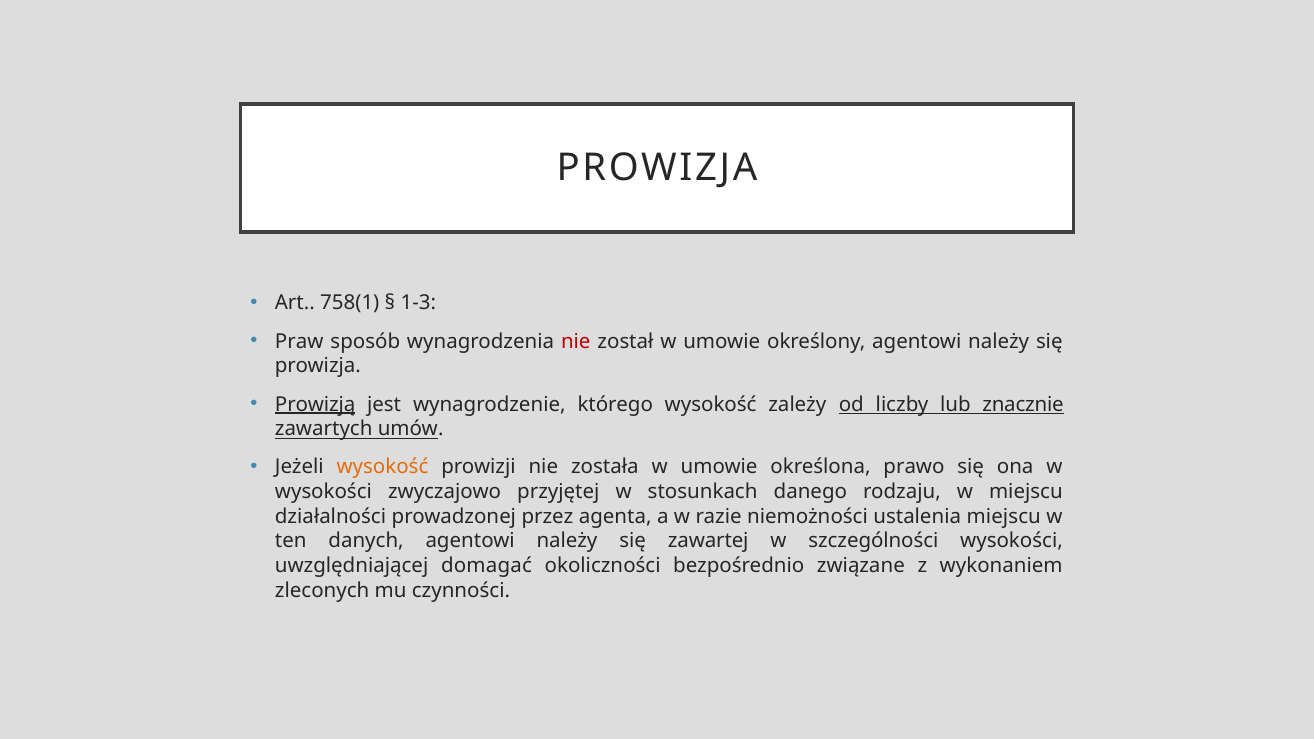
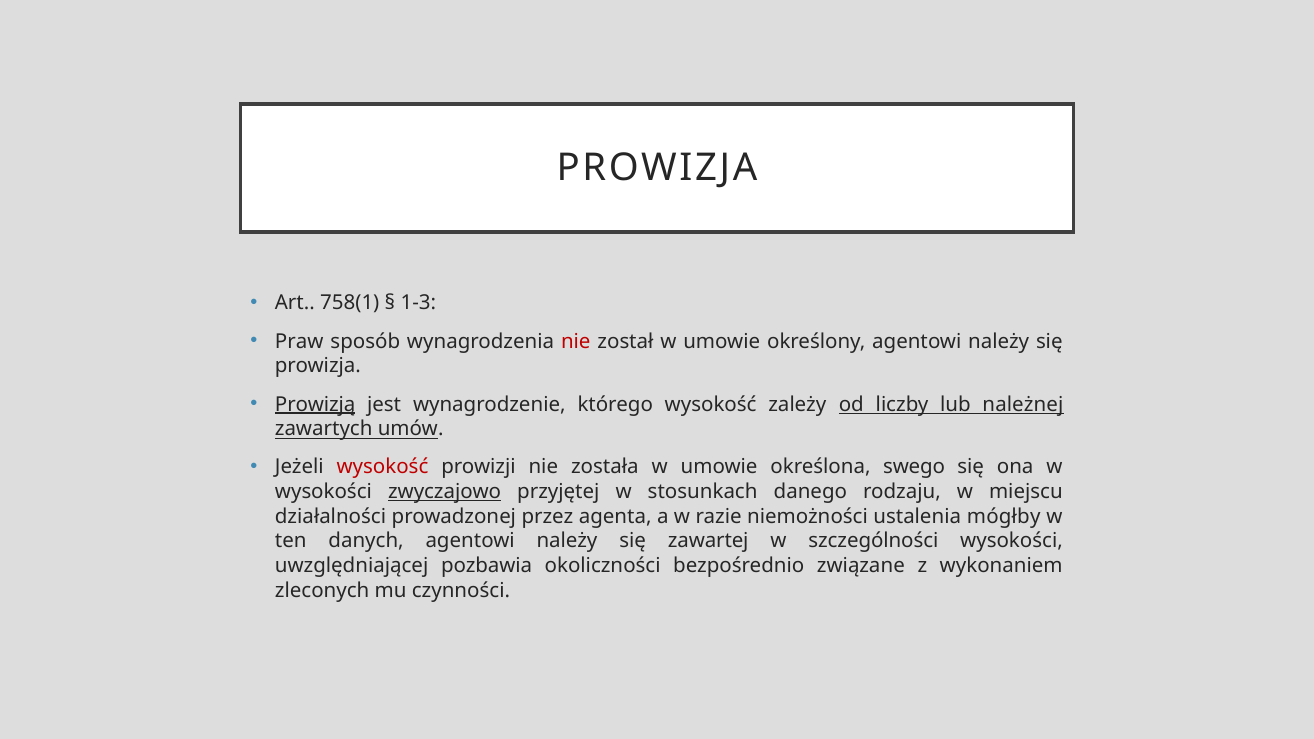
znacznie: znacznie -> należnej (1023, 404)
wysokość colour: orange -> red (382, 467)
prawo: prawo -> swego (914, 467)
zwyczajowo underline: none -> present (445, 492)
ustalenia miejscu: miejscu -> mógłby (1004, 517)
domagać: domagać -> pozbawia (487, 566)
